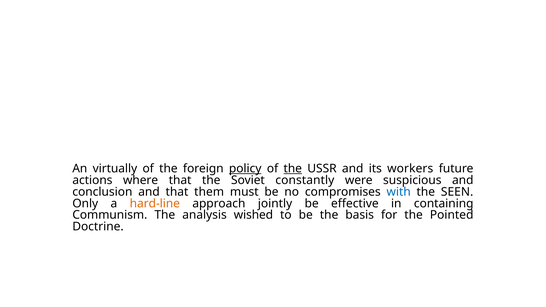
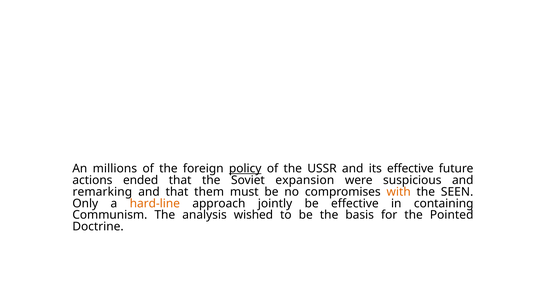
virtually: virtually -> millions (115, 169)
the underline: present -> none (293, 169)
its workers: workers -> effective (410, 169)
where: where -> ended (141, 180)
constantly: constantly -> expansion (305, 180)
conclusion: conclusion -> remarking (102, 192)
with colour: blue -> orange (399, 192)
